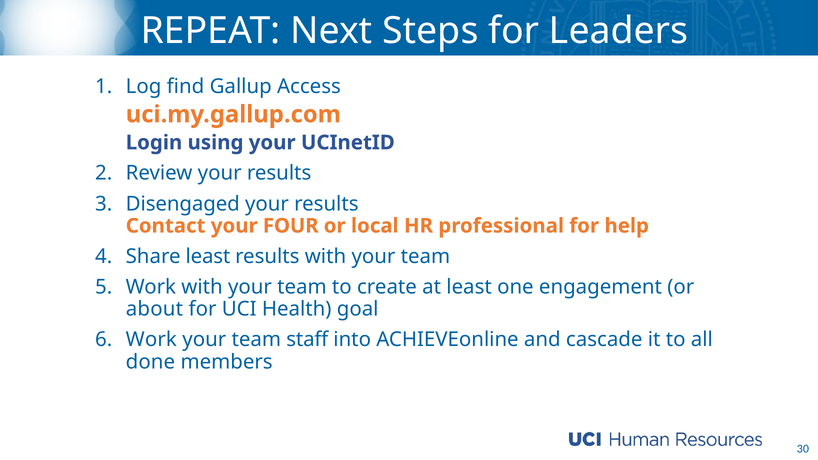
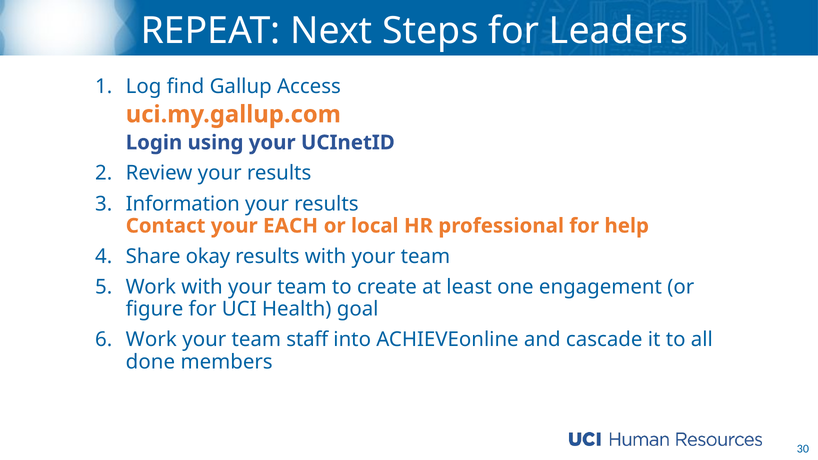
Disengaged: Disengaged -> Information (183, 204)
FOUR: FOUR -> EACH (291, 226)
Share least: least -> okay (208, 257)
about: about -> figure (155, 309)
